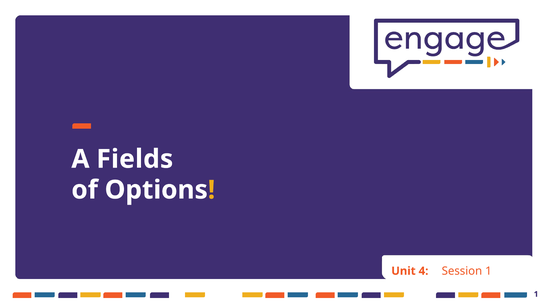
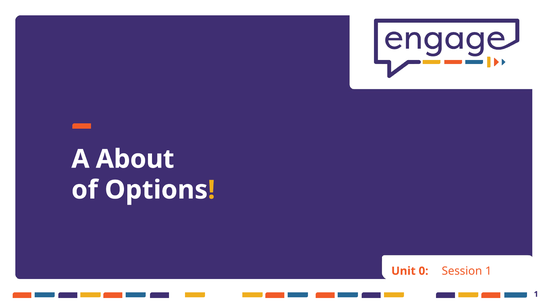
Fields: Fields -> About (135, 159)
4: 4 -> 0 (424, 271)
